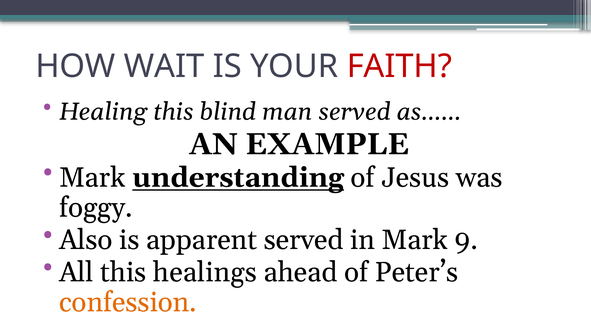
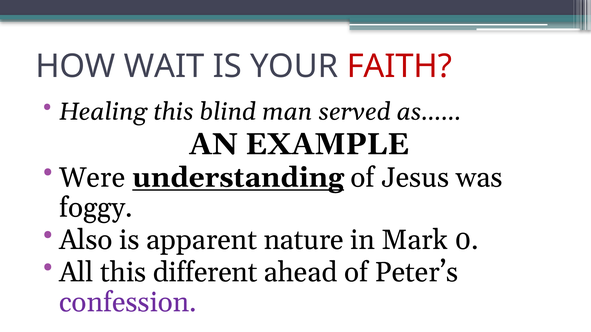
Mark: Mark -> Were (92, 178)
apparent served: served -> nature (304, 240)
9: 9 -> 0 (467, 240)
healings: healings -> different (205, 273)
confession colour: orange -> purple (128, 303)
